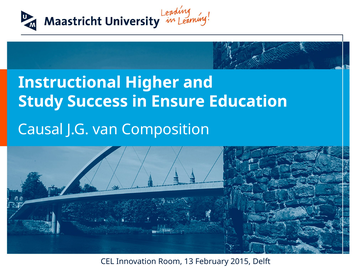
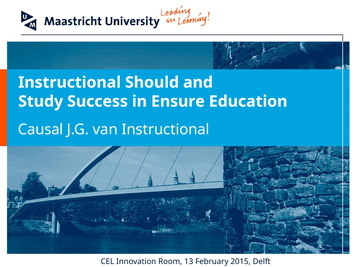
Higher: Higher -> Should (152, 82)
van Composition: Composition -> Instructional (166, 129)
